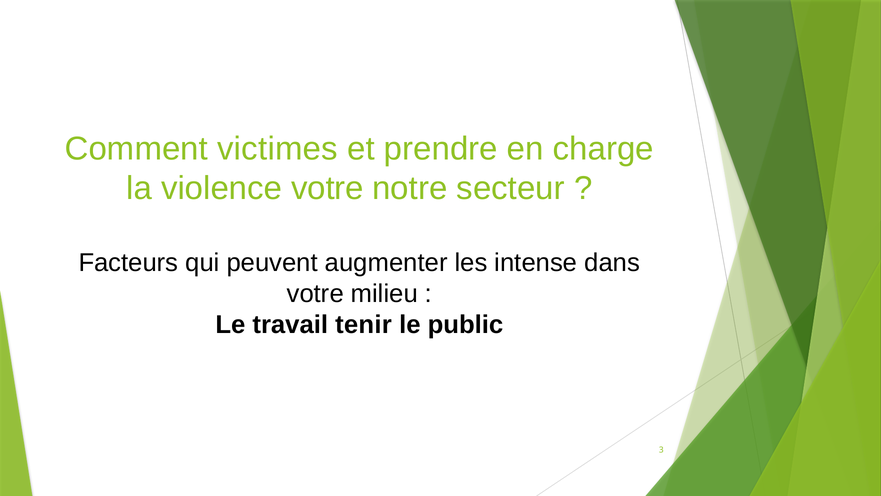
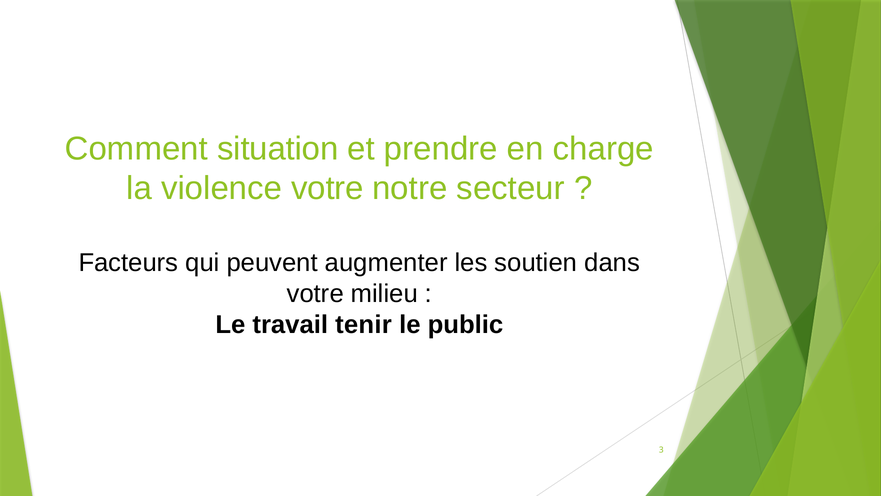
victimes: victimes -> situation (278, 149)
intense: intense -> soutien (536, 263)
